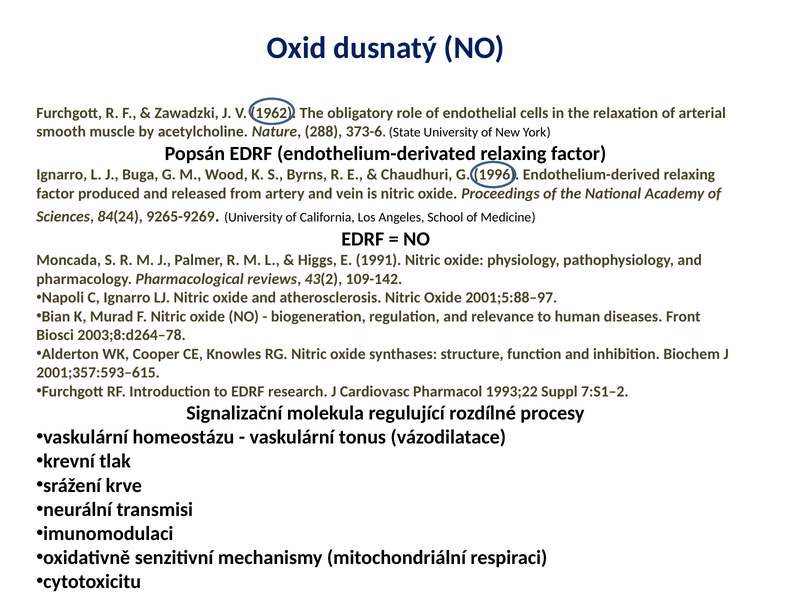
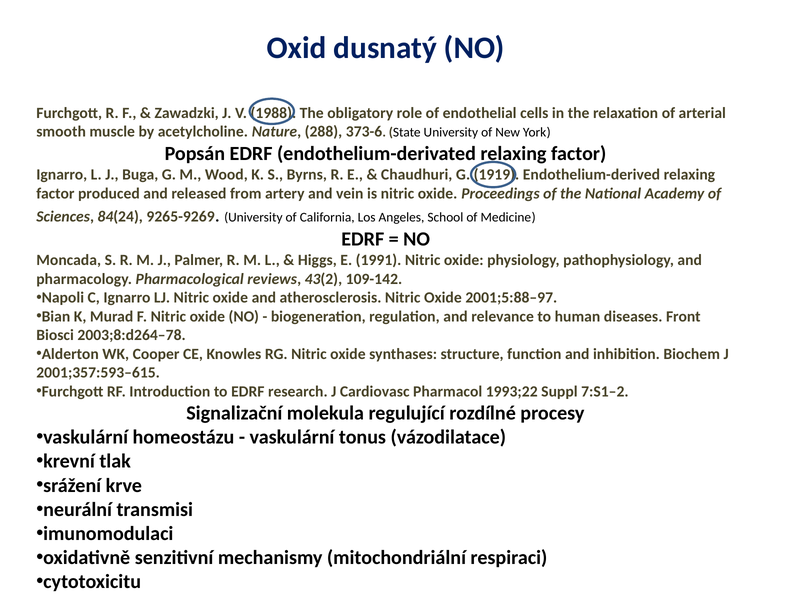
1962: 1962 -> 1988 (273, 113)
1996: 1996 -> 1919 (496, 175)
